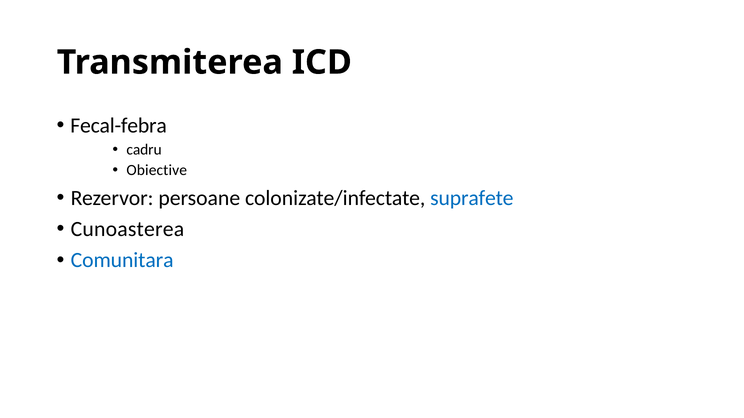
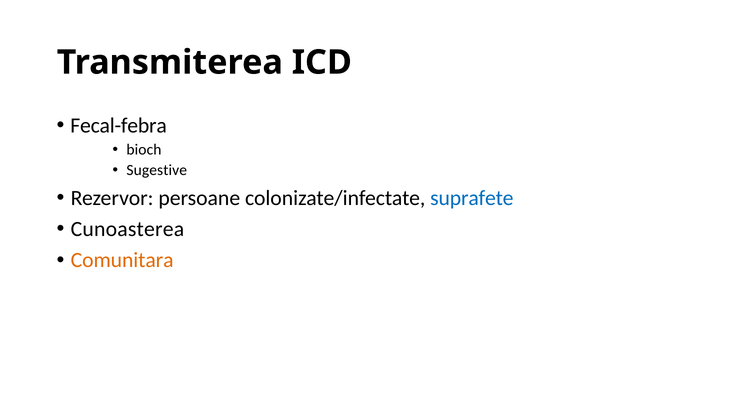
cadru: cadru -> bioch (144, 150)
Obiective: Obiective -> Sugestive (157, 170)
Comunitara colour: blue -> orange (122, 261)
